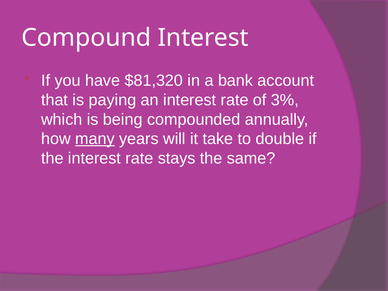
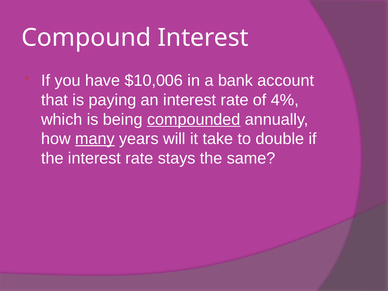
$81,320: $81,320 -> $10,006 (154, 81)
3%: 3% -> 4% (285, 100)
compounded underline: none -> present (194, 119)
